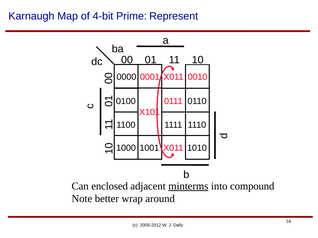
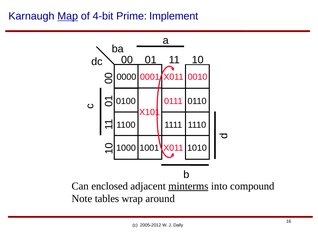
Map underline: none -> present (68, 16)
Represent: Represent -> Implement (174, 16)
better: better -> tables (107, 199)
